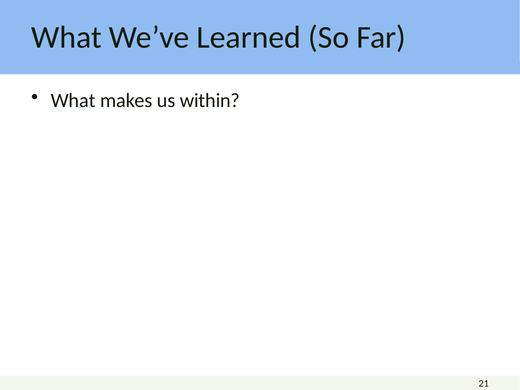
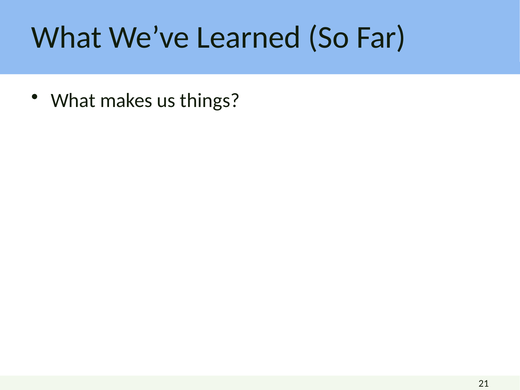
within: within -> things (210, 101)
